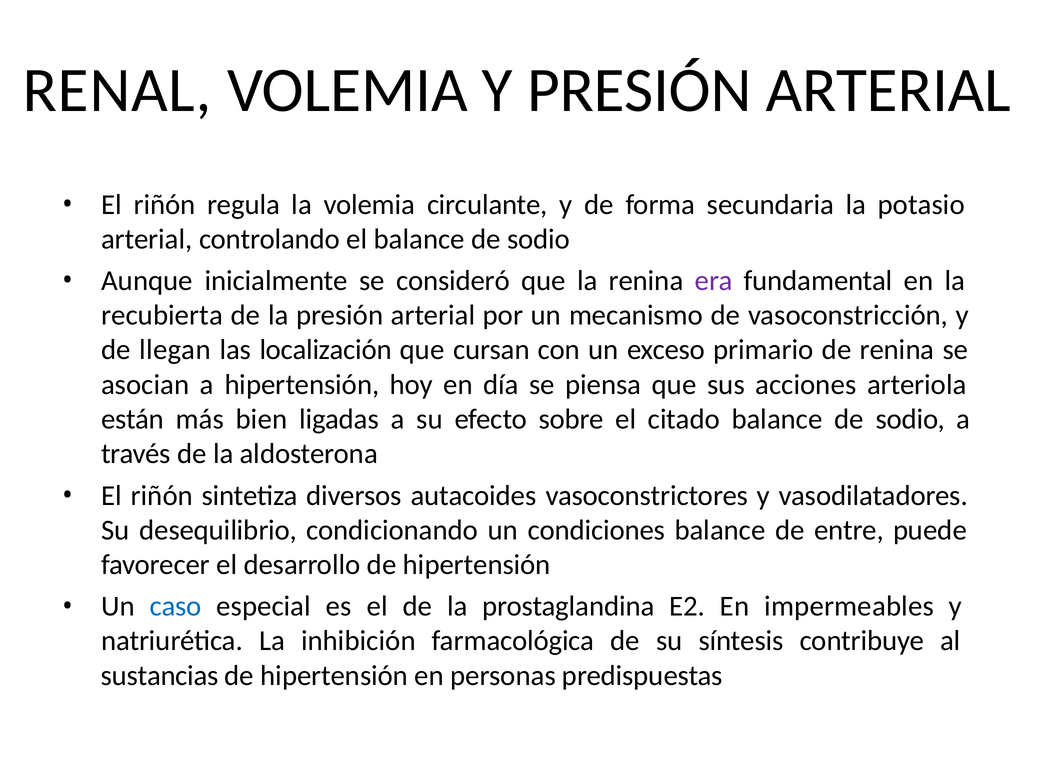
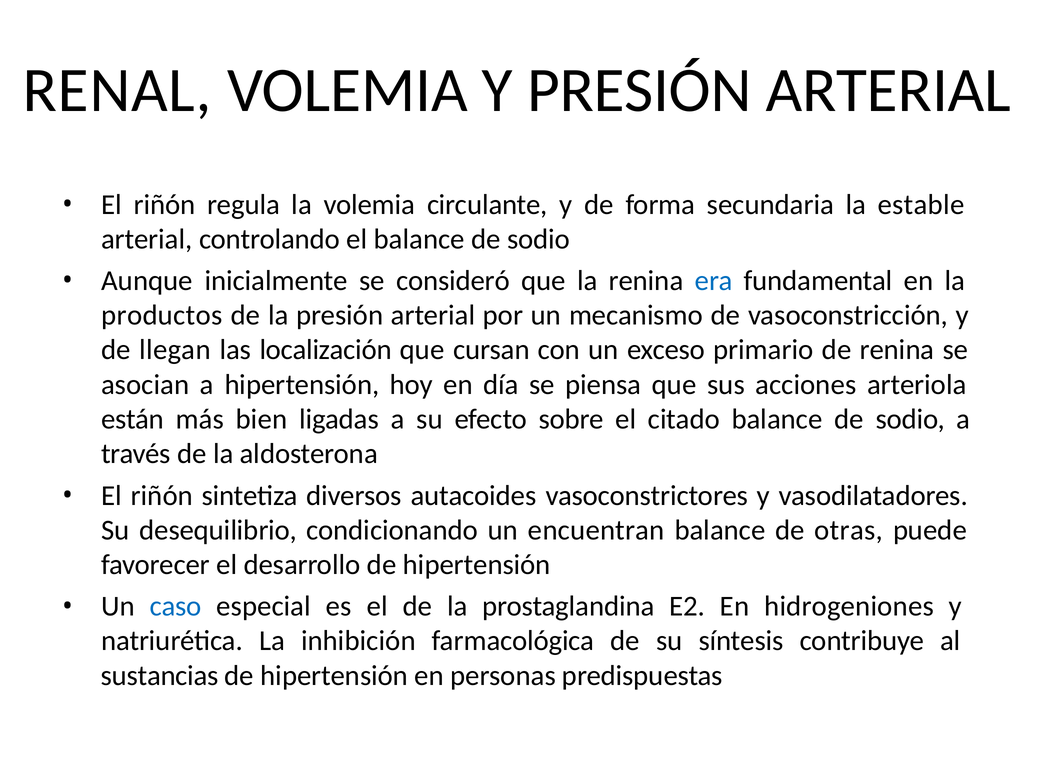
potasio: potasio -> estable (921, 204)
era colour: purple -> blue (714, 281)
recubierta: recubierta -> productos (162, 315)
condiciones: condiciones -> encuentran (596, 530)
entre: entre -> otras (849, 530)
impermeables: impermeables -> hidrogeniones (849, 606)
